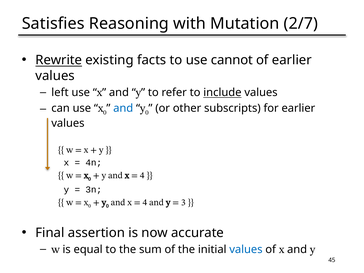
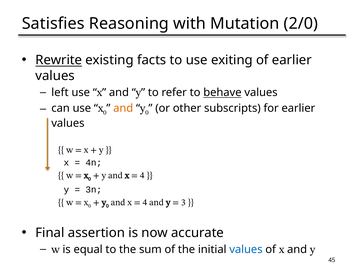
2/7: 2/7 -> 2/0 (301, 24)
cannot: cannot -> exiting (232, 60)
include: include -> behave (222, 93)
and colour: blue -> orange (123, 108)
